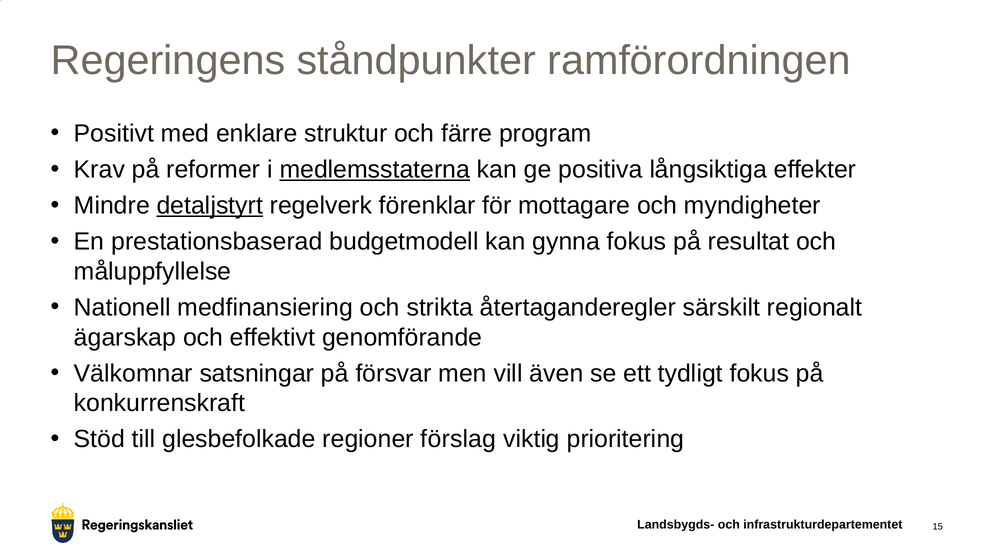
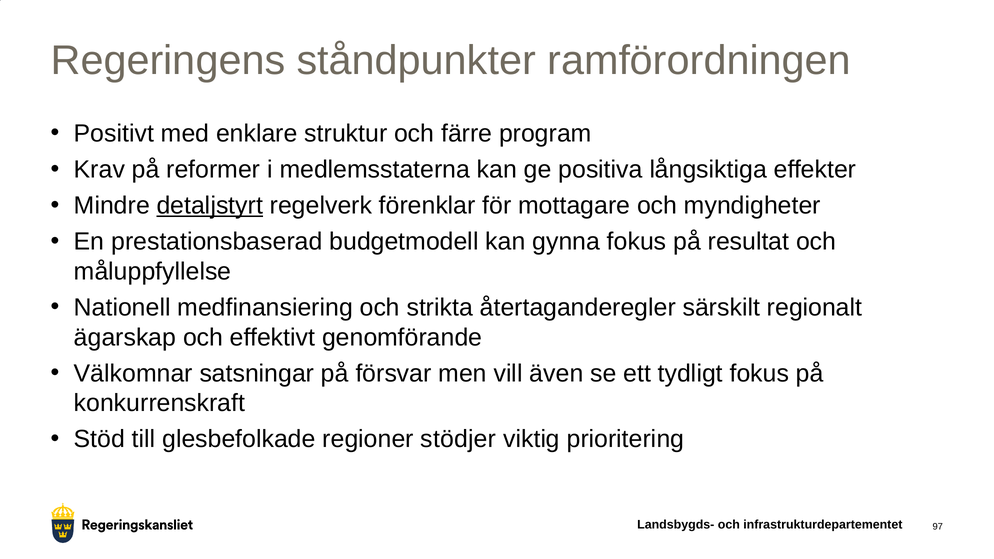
medlemsstaterna underline: present -> none (375, 170)
förslag: förslag -> stödjer (458, 439)
15: 15 -> 97 (938, 527)
